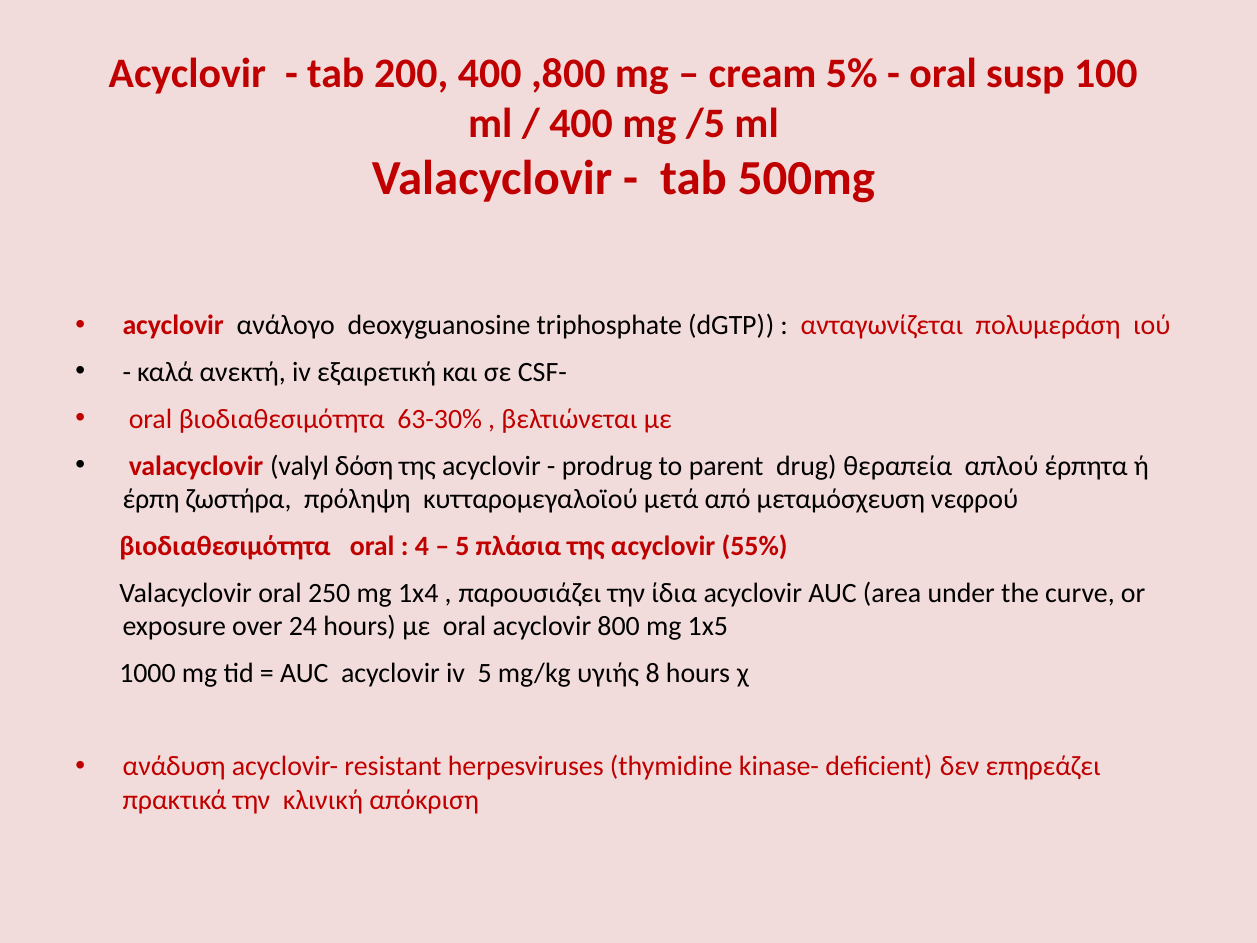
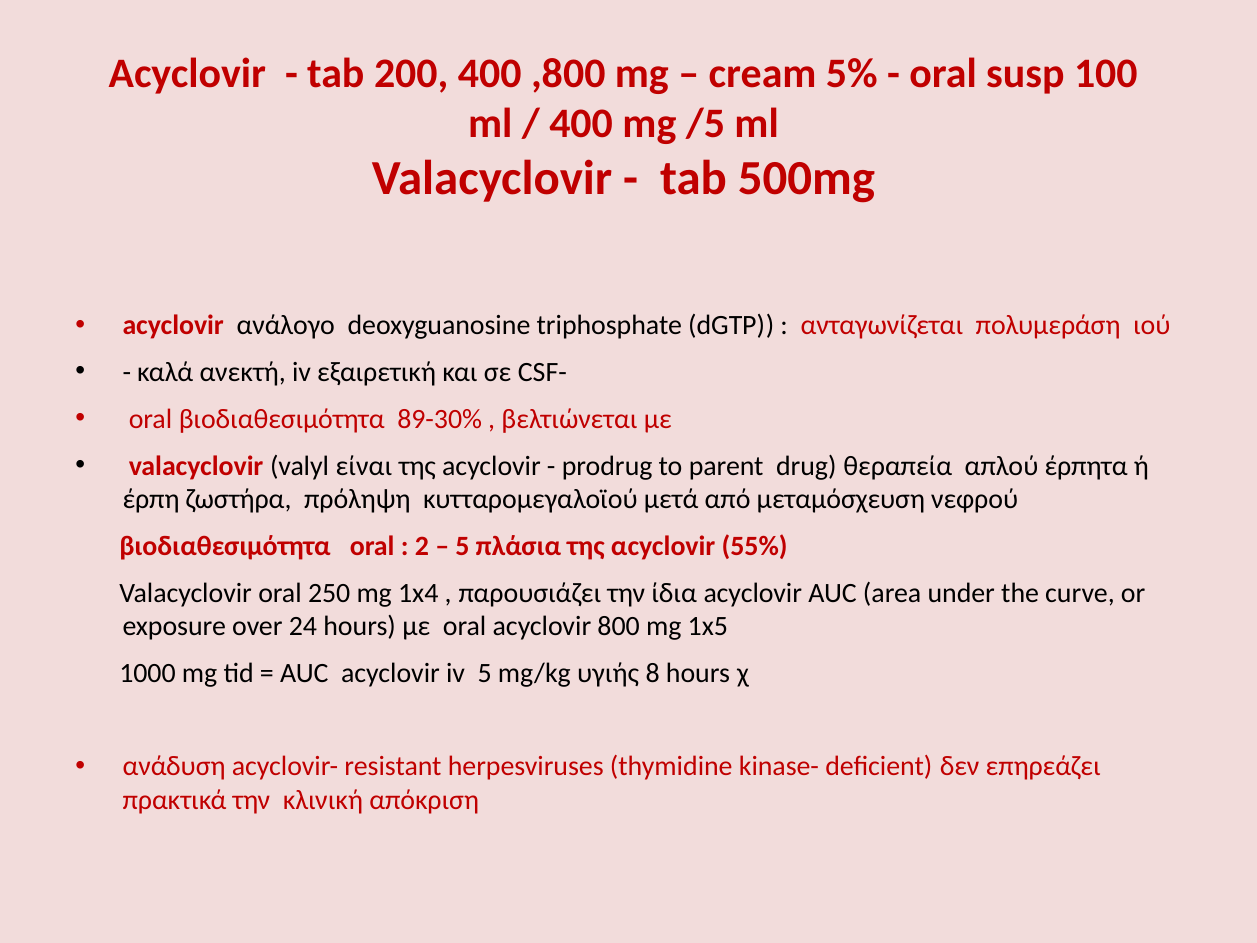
63-30%: 63-30% -> 89-30% (440, 419)
δόση: δόση -> είναι (364, 466)
4: 4 -> 2 (422, 546)
